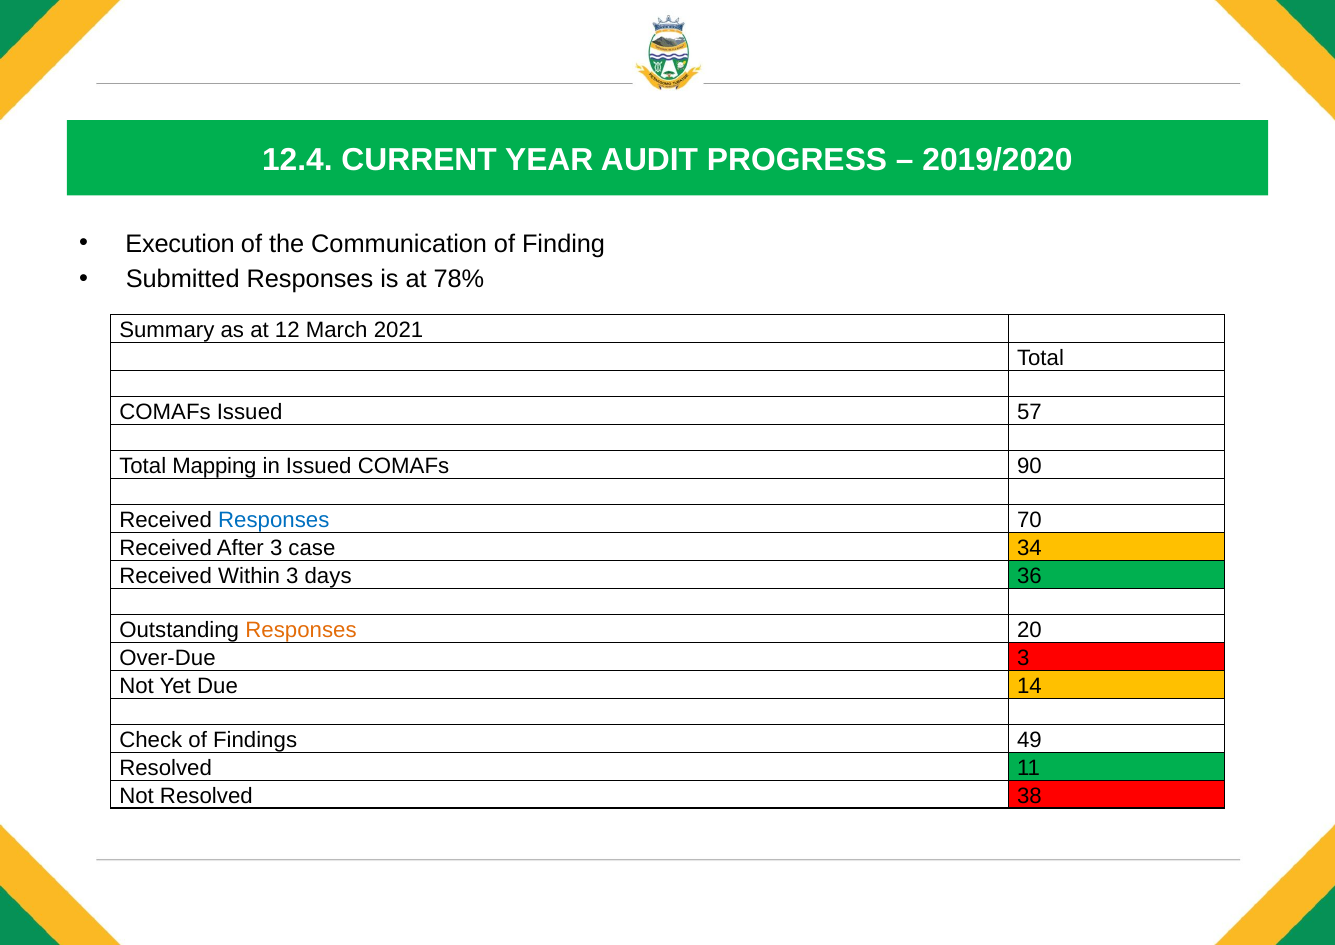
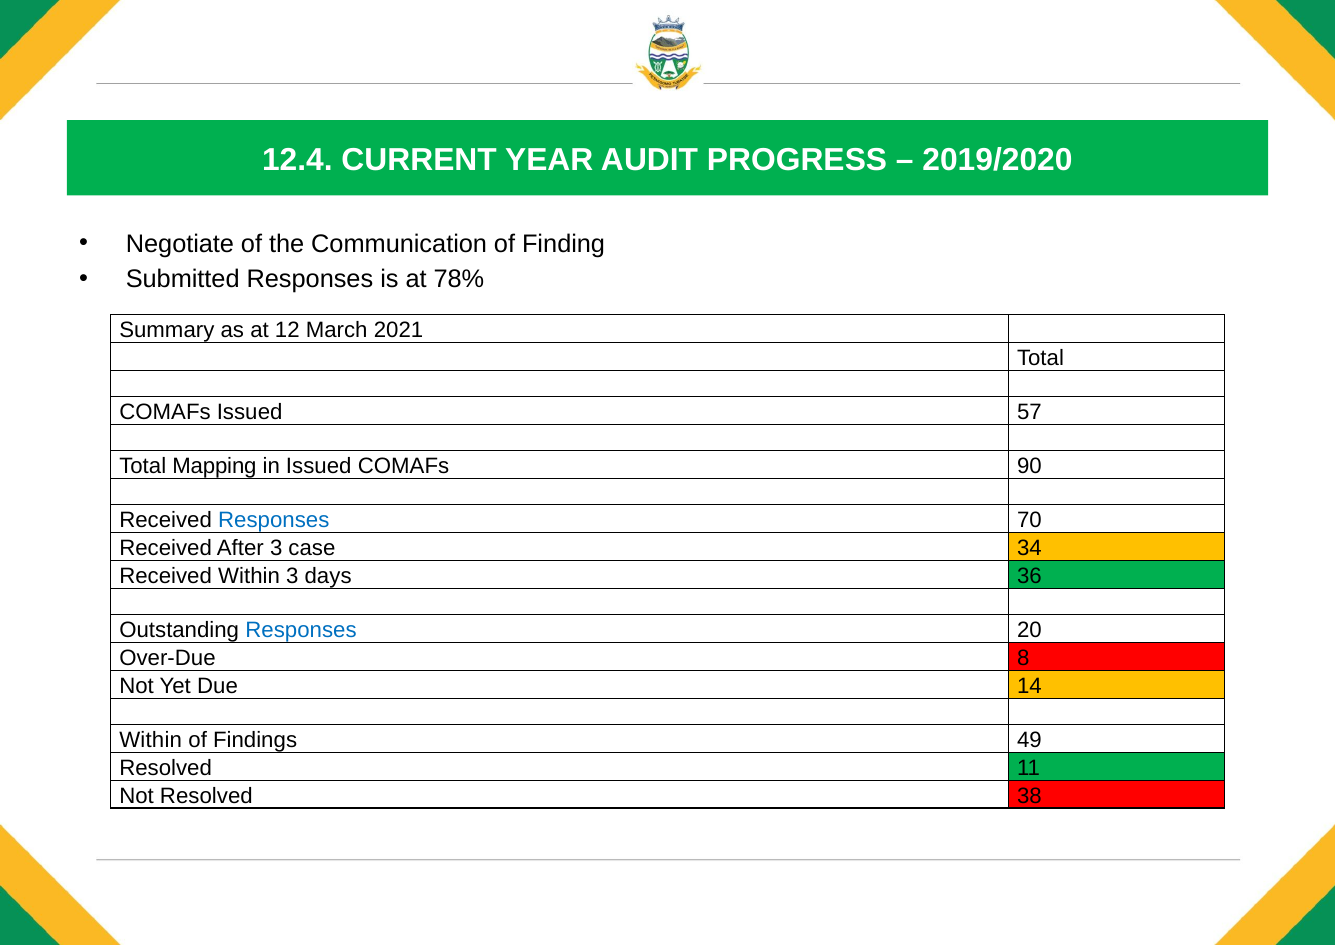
Execution: Execution -> Negotiate (180, 244)
Responses colour: orange -> blue (301, 630)
Over-Due 3: 3 -> 8 (1023, 658)
Check: Check -> Within (151, 740)
